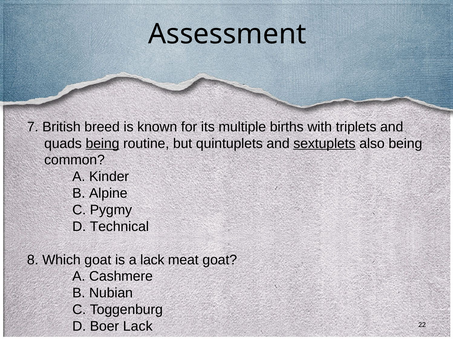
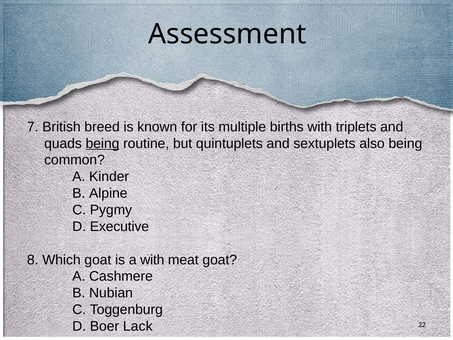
sextuplets underline: present -> none (324, 143)
Technical: Technical -> Executive (119, 226)
a lack: lack -> with (152, 260)
